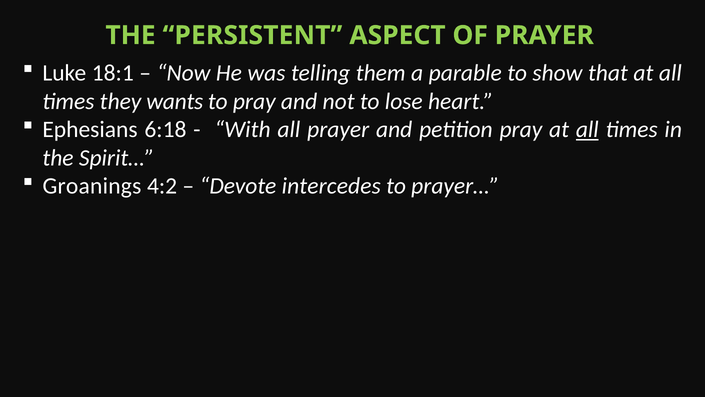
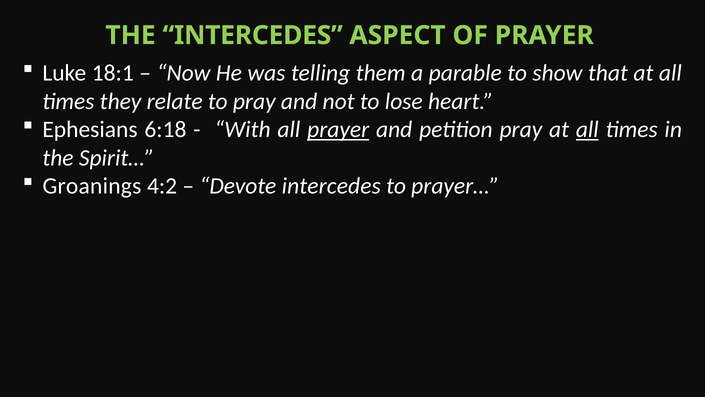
THE PERSISTENT: PERSISTENT -> INTERCEDES (253, 35)
wants: wants -> relate (175, 101)
prayer underline: none -> present (338, 130)
